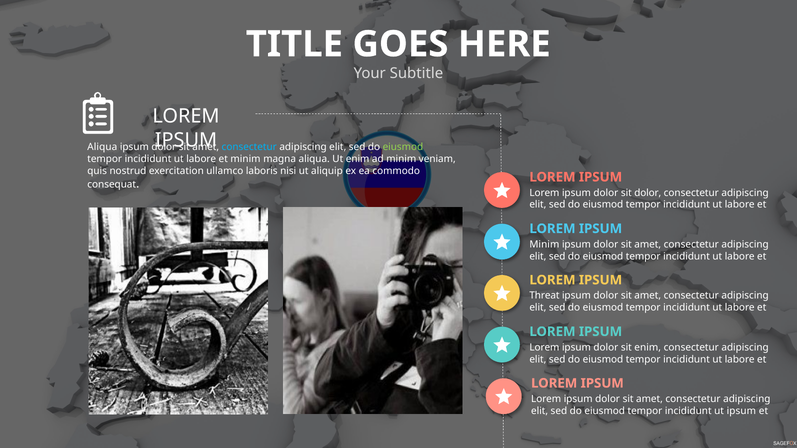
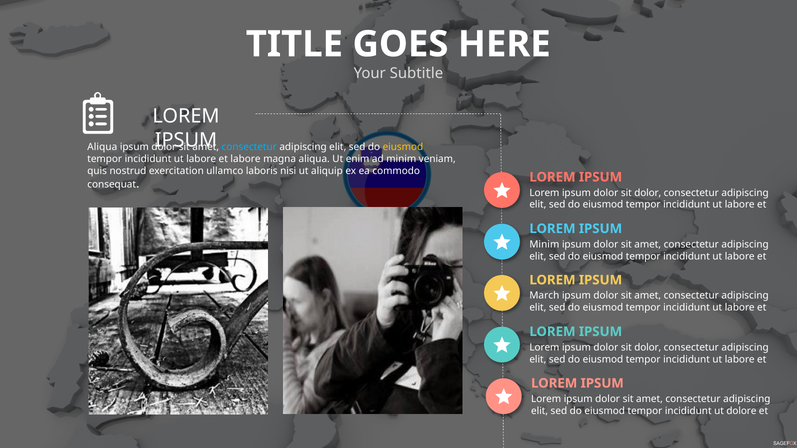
eiusmod colour: light green -> yellow (403, 147)
et minim: minim -> labore (246, 159)
Threat: Threat -> March (544, 296)
enim: enim -> dolor (648, 348)
ut ipsum: ipsum -> dolore (741, 411)
